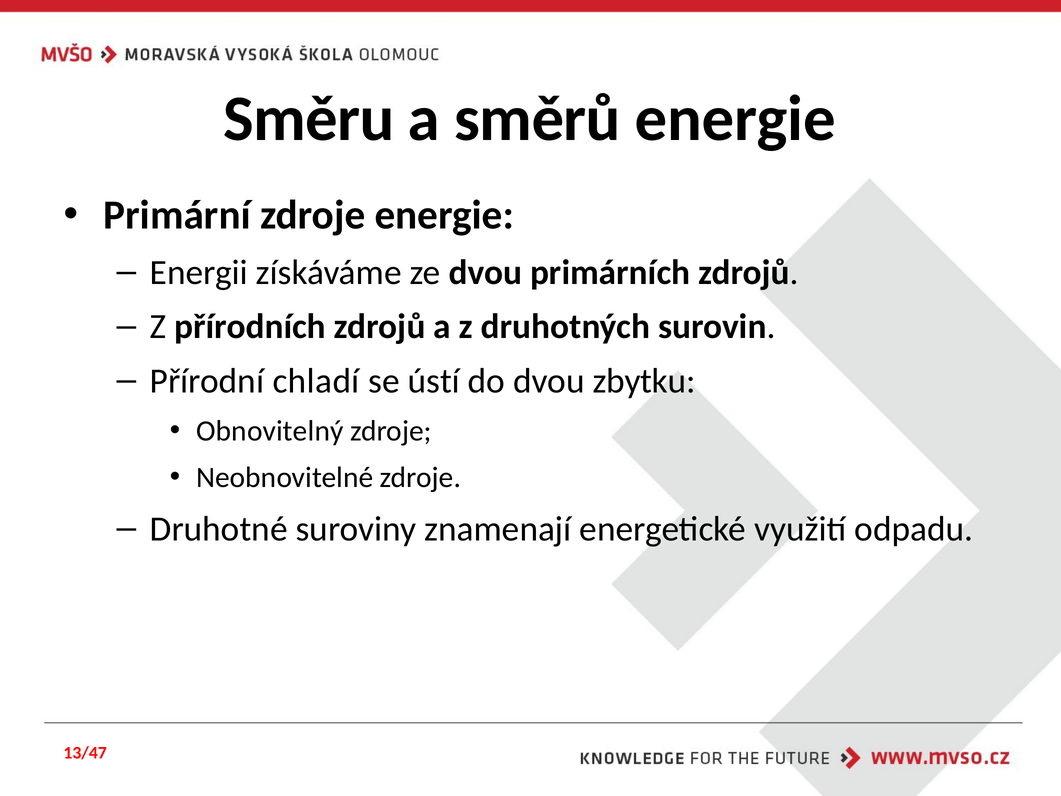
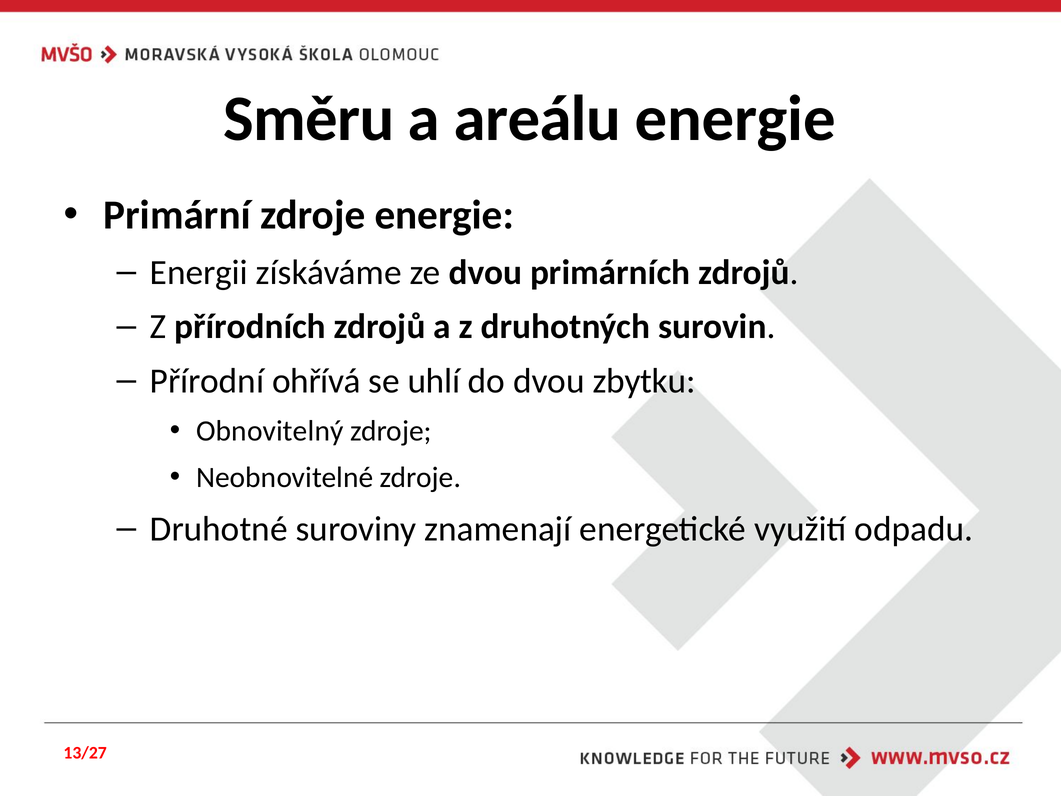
směrů: směrů -> areálu (537, 119)
chladí: chladí -> ohřívá (316, 381)
ústí: ústí -> uhlí (434, 381)
13/47: 13/47 -> 13/27 (85, 753)
